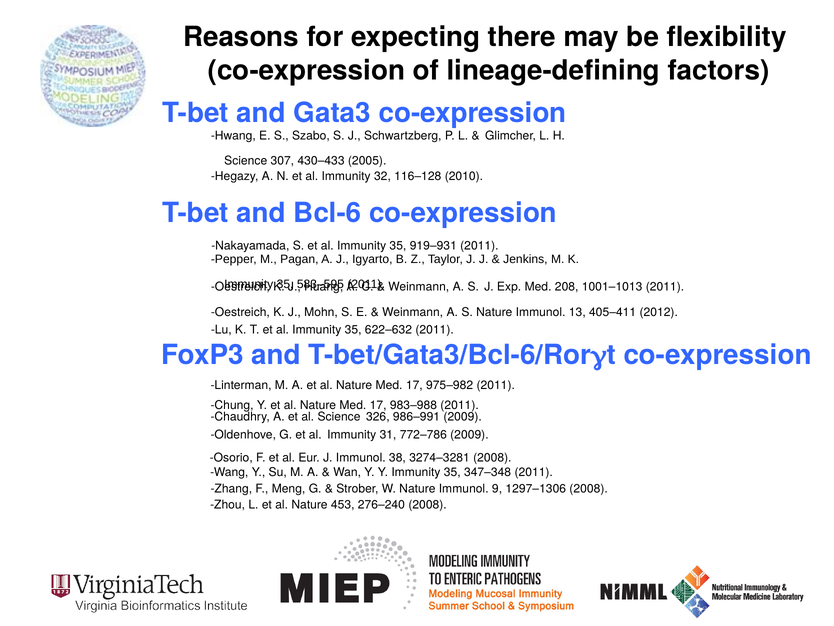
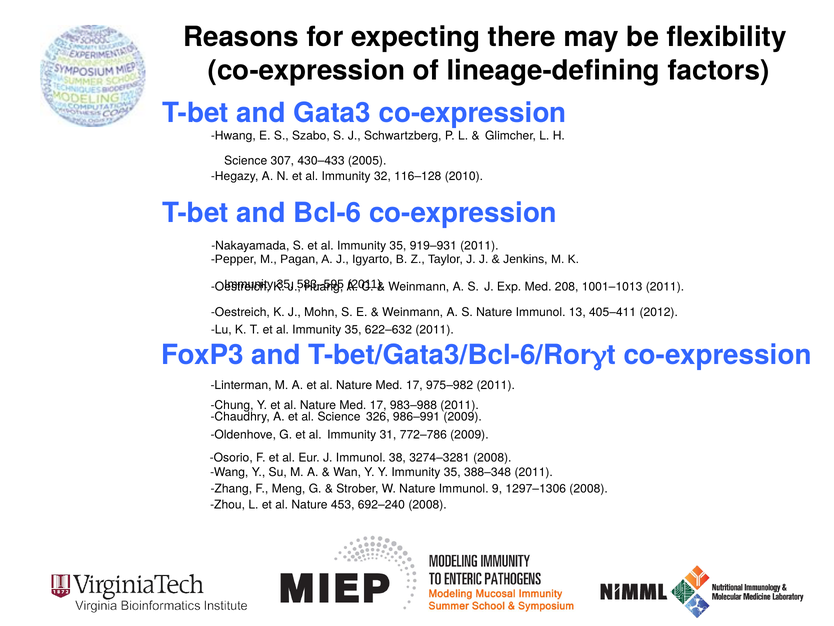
347–348: 347–348 -> 388–348 (488, 472)
276–240: 276–240 -> 692–240 (381, 504)
